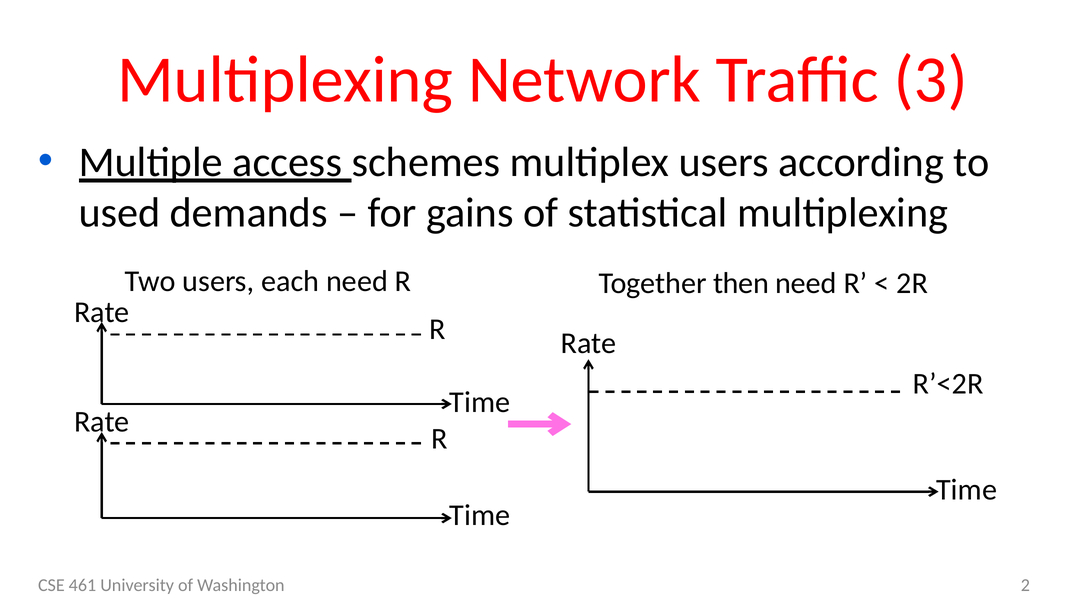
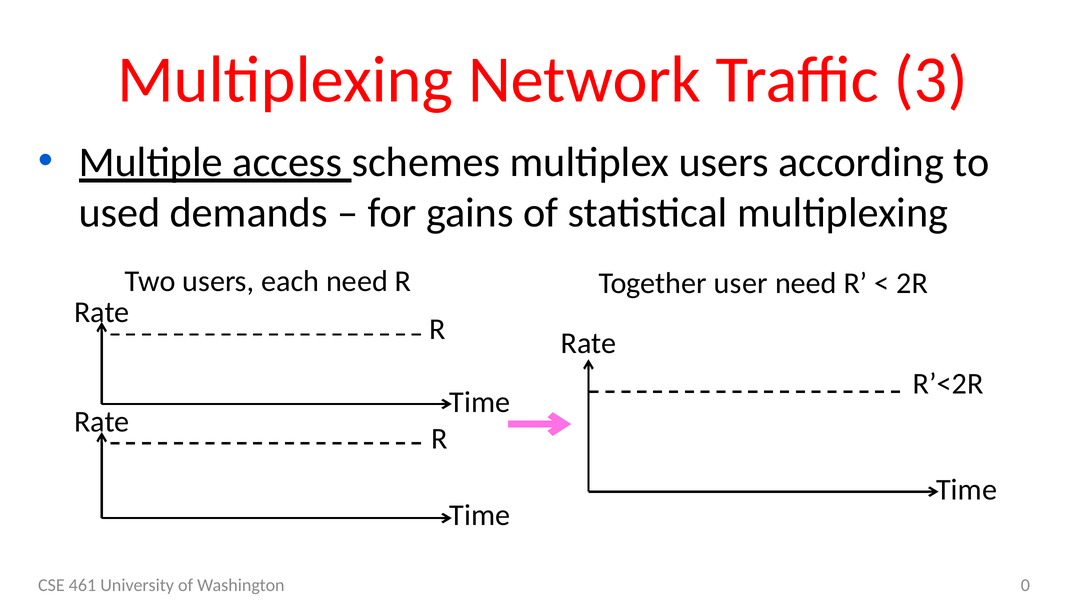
then: then -> user (741, 283)
2: 2 -> 0 (1025, 585)
